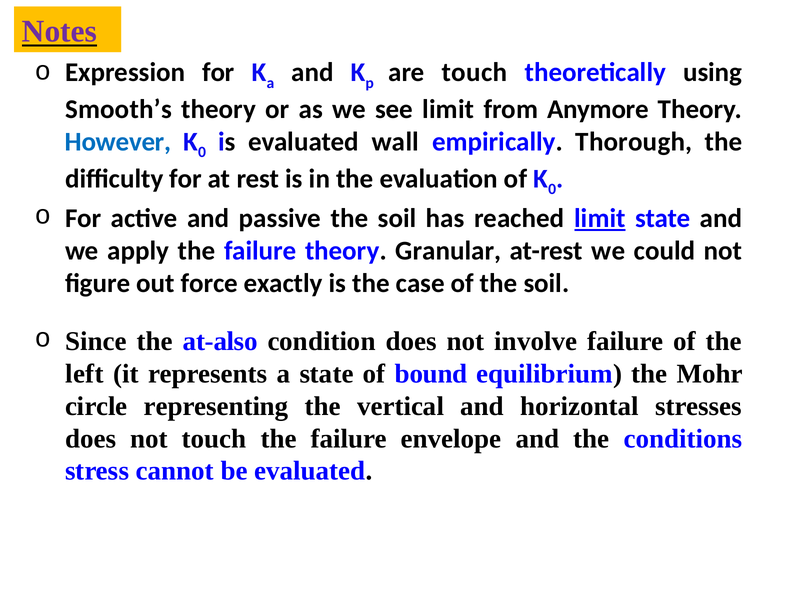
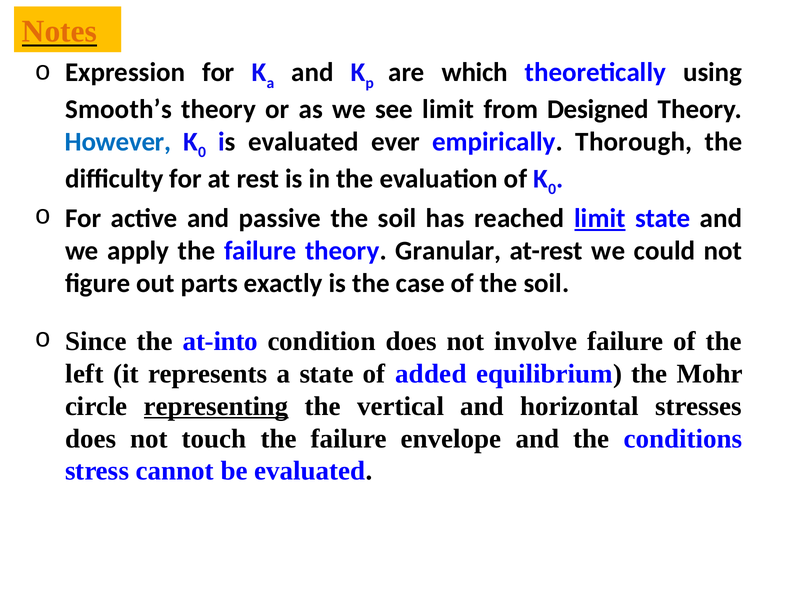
Notes colour: purple -> orange (60, 32)
are touch: touch -> which (475, 72)
Anymore: Anymore -> Designed (598, 109)
wall: wall -> ever (396, 142)
force: force -> parts (209, 283)
at-also: at-also -> at-into (220, 341)
bound: bound -> added (431, 374)
representing underline: none -> present (216, 406)
